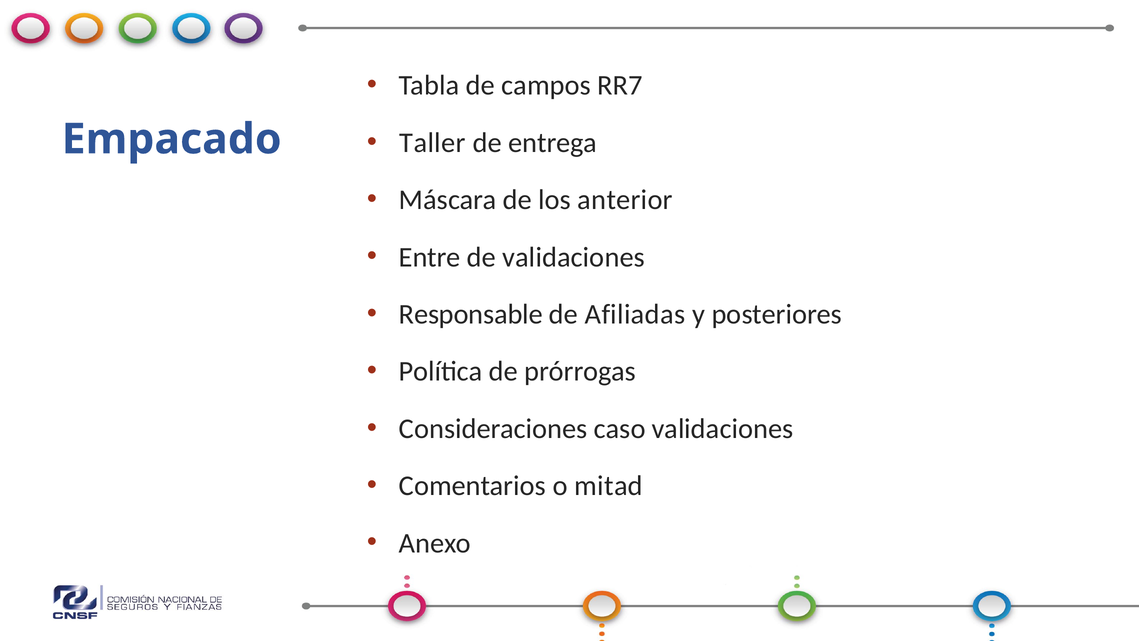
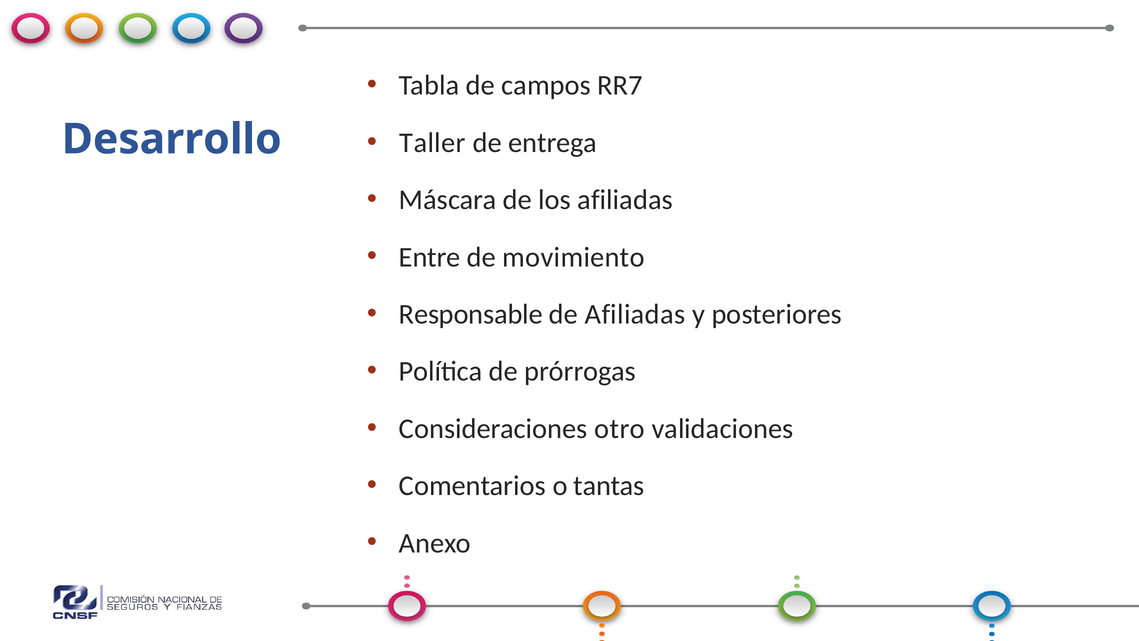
Empacado: Empacado -> Desarrollo (172, 139)
los anterior: anterior -> afiliadas (625, 200)
de validaciones: validaciones -> movimiento (574, 257)
caso: caso -> otro (620, 429)
mitad: mitad -> tantas (609, 486)
